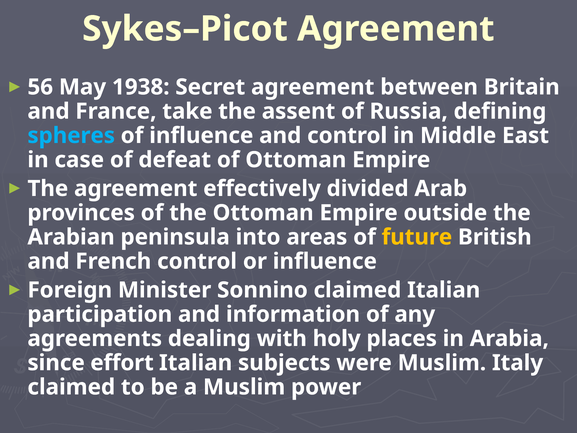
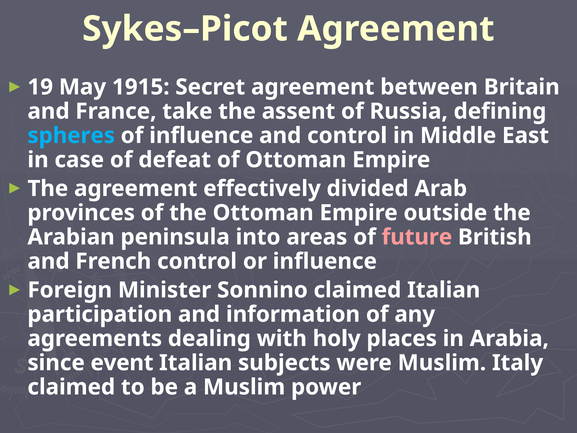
56: 56 -> 19 (40, 87)
1938: 1938 -> 1915 (141, 87)
future colour: yellow -> pink (417, 237)
effort: effort -> event (122, 363)
